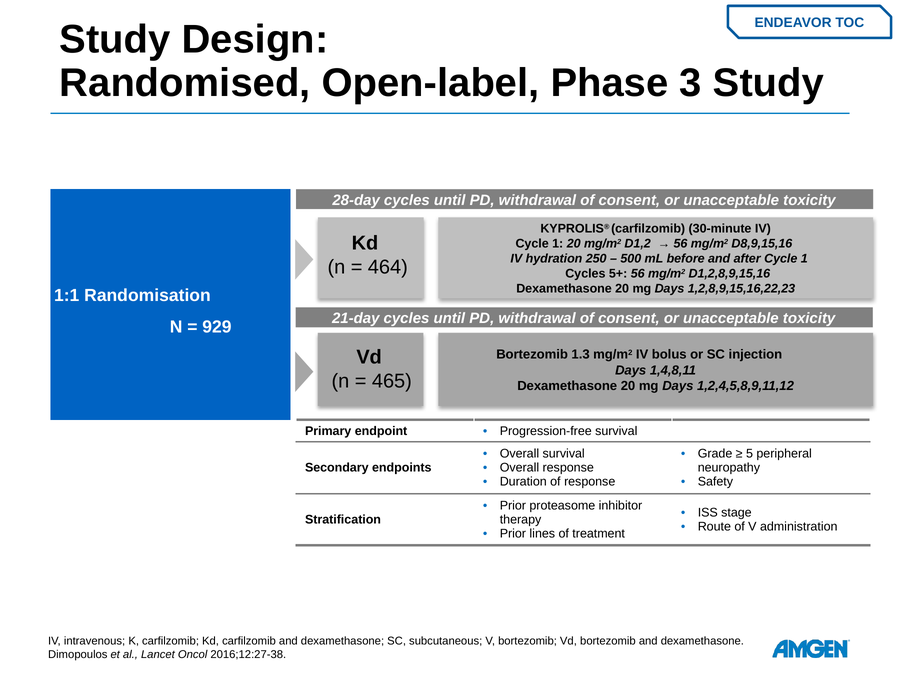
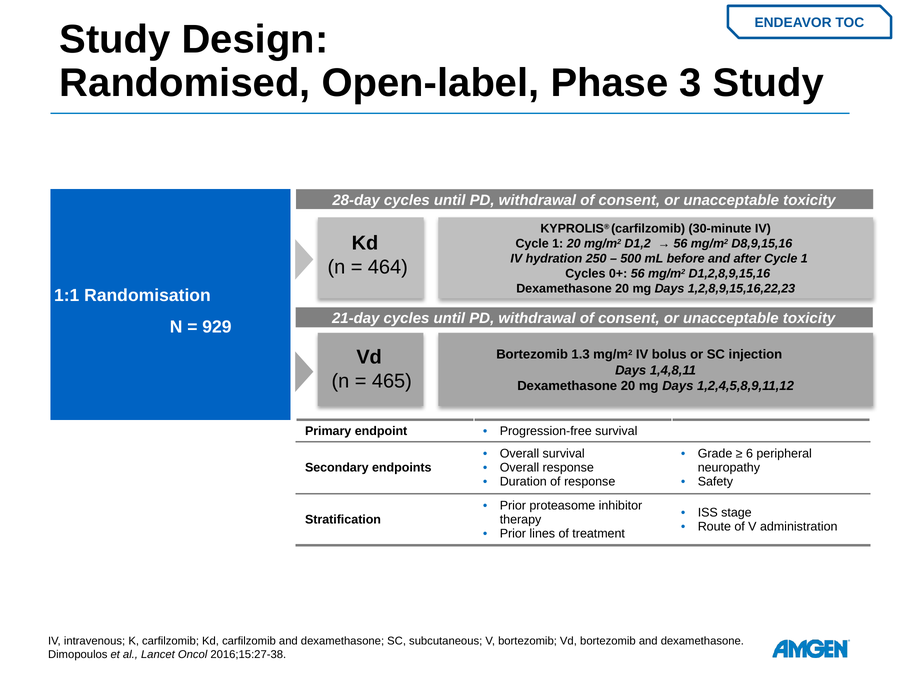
5+: 5+ -> 0+ (618, 274)
5: 5 -> 6 (750, 454)
2016;12:27-38: 2016;12:27-38 -> 2016;15:27-38 (248, 655)
